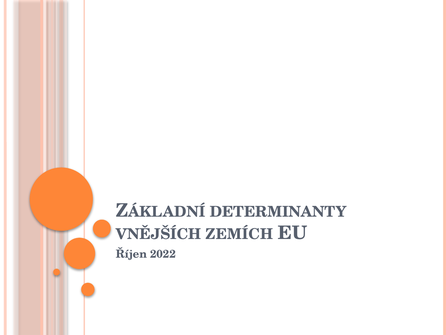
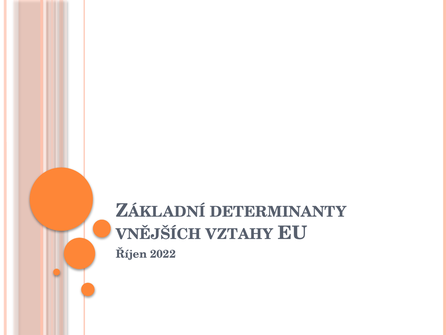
ZEMÍCH: ZEMÍCH -> VZTAHY (239, 234)
